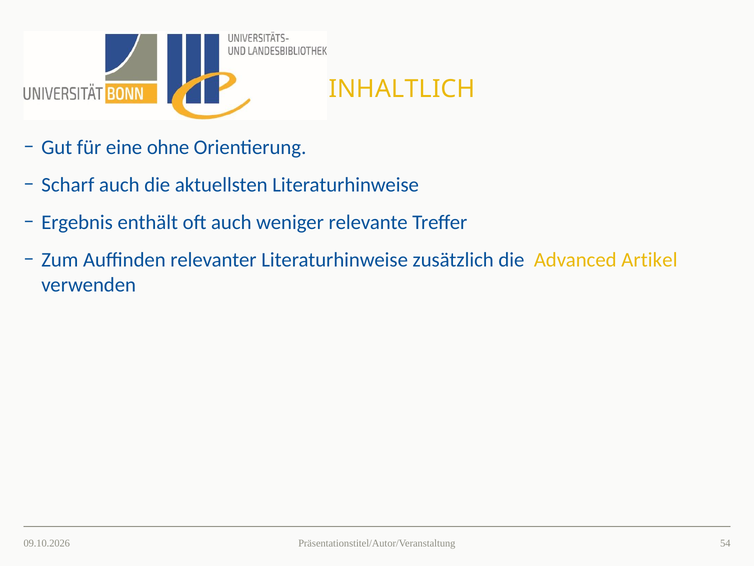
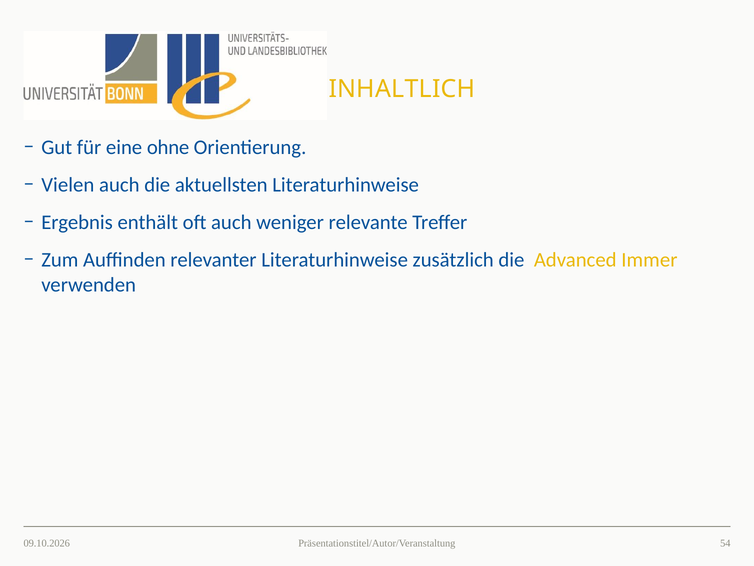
Scharf: Scharf -> Vielen (68, 185)
Artikel: Artikel -> Immer (649, 260)
